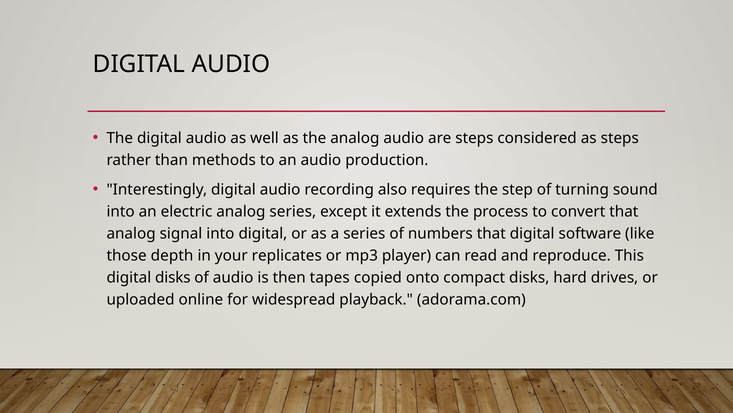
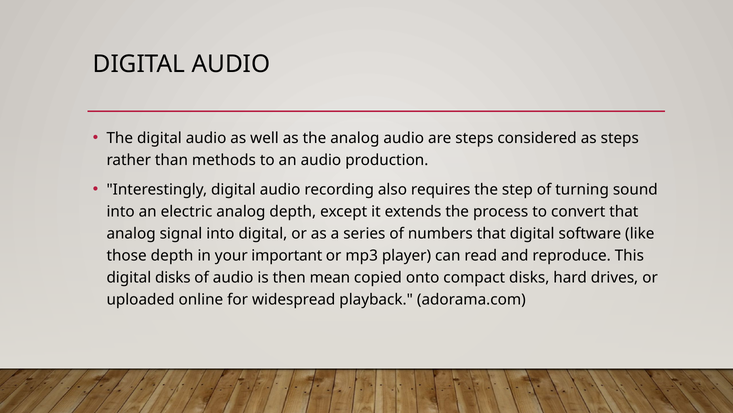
analog series: series -> depth (293, 211)
replicates: replicates -> important (287, 255)
tapes: tapes -> mean (330, 277)
